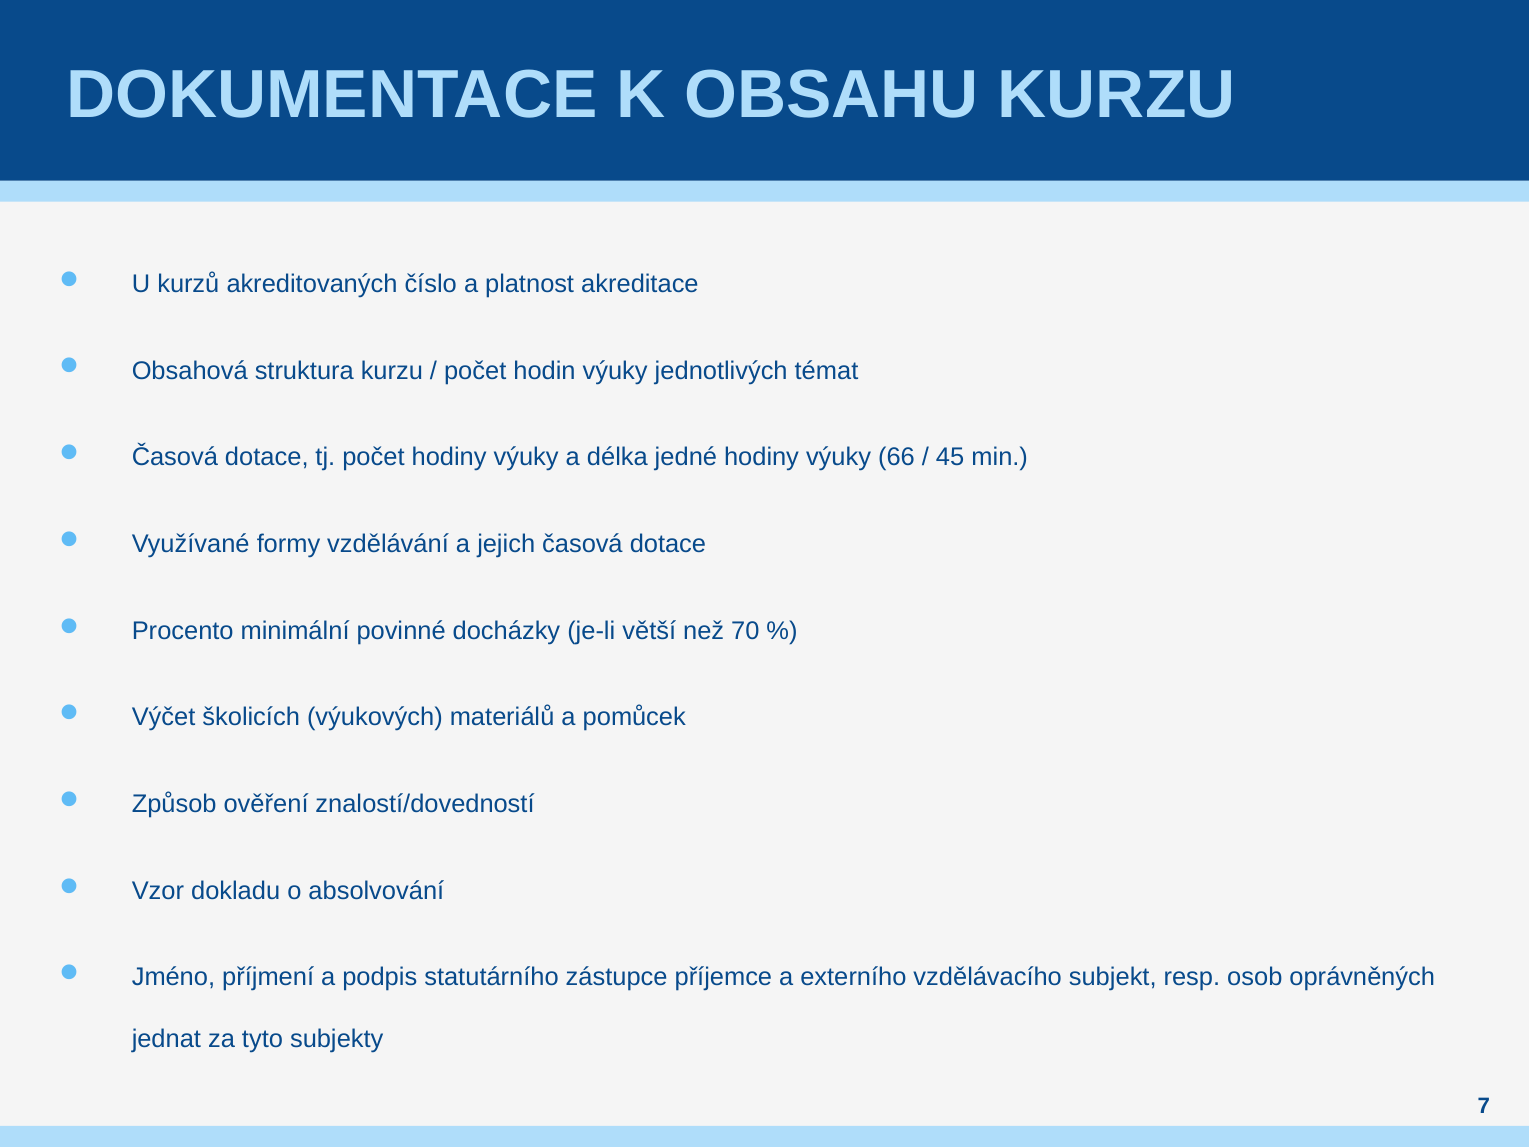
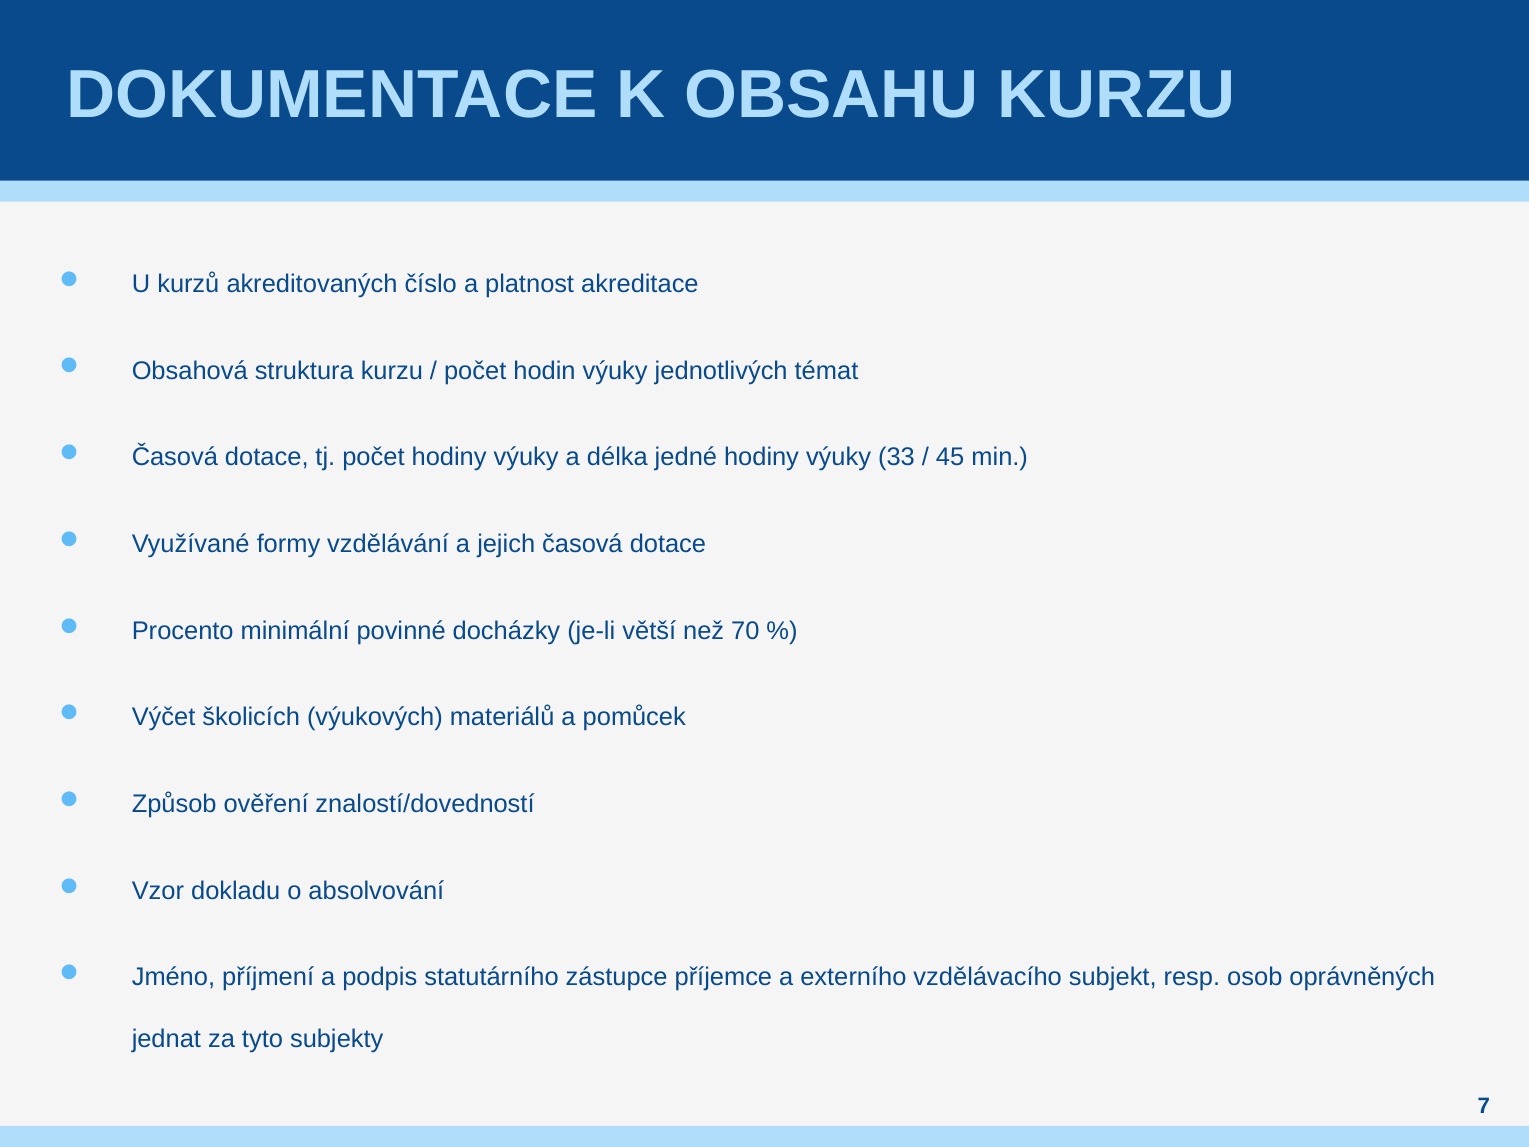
66: 66 -> 33 (897, 457)
